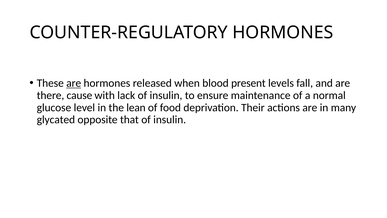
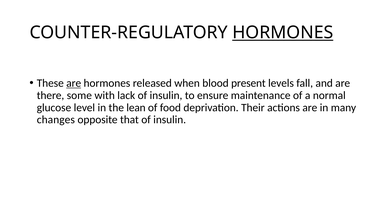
HORMONES underline: none -> present (283, 33)
cause: cause -> some (79, 95)
glycated: glycated -> changes (56, 120)
